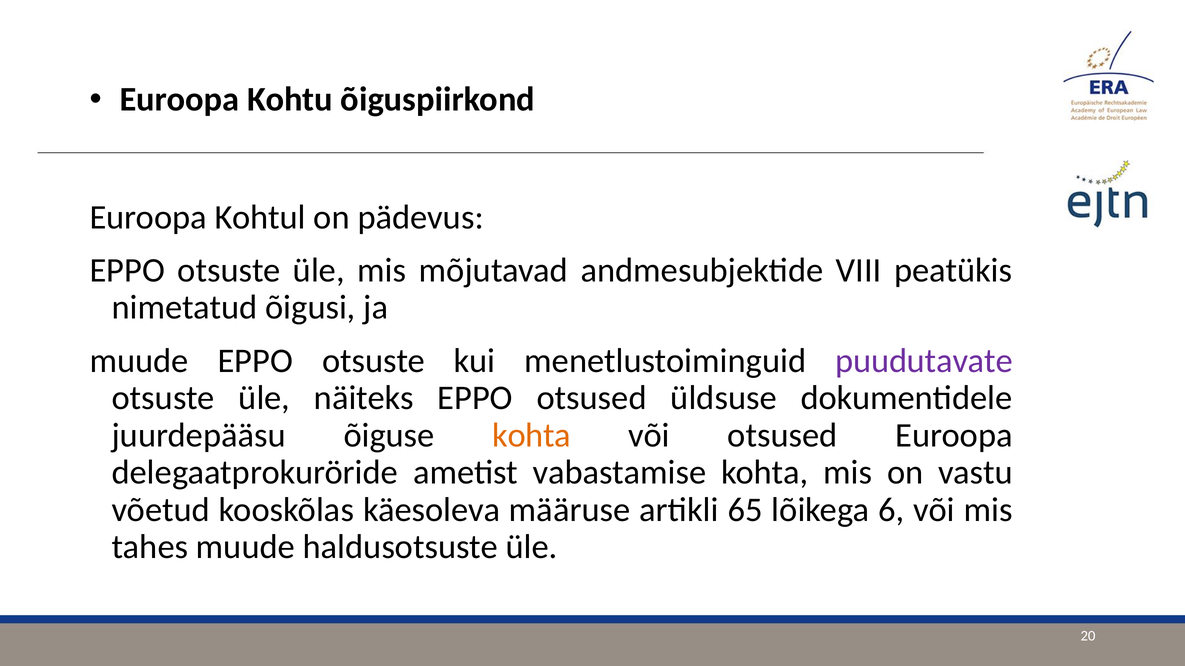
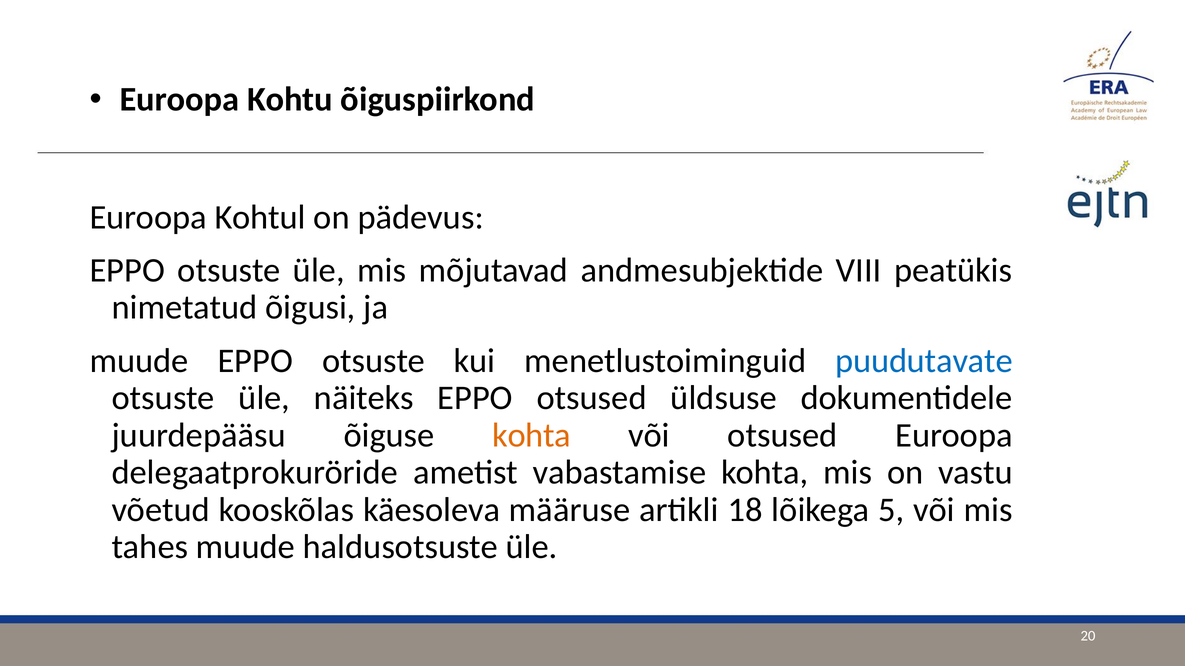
puudutavate colour: purple -> blue (924, 361)
65: 65 -> 18 (745, 510)
6: 6 -> 5 (891, 510)
